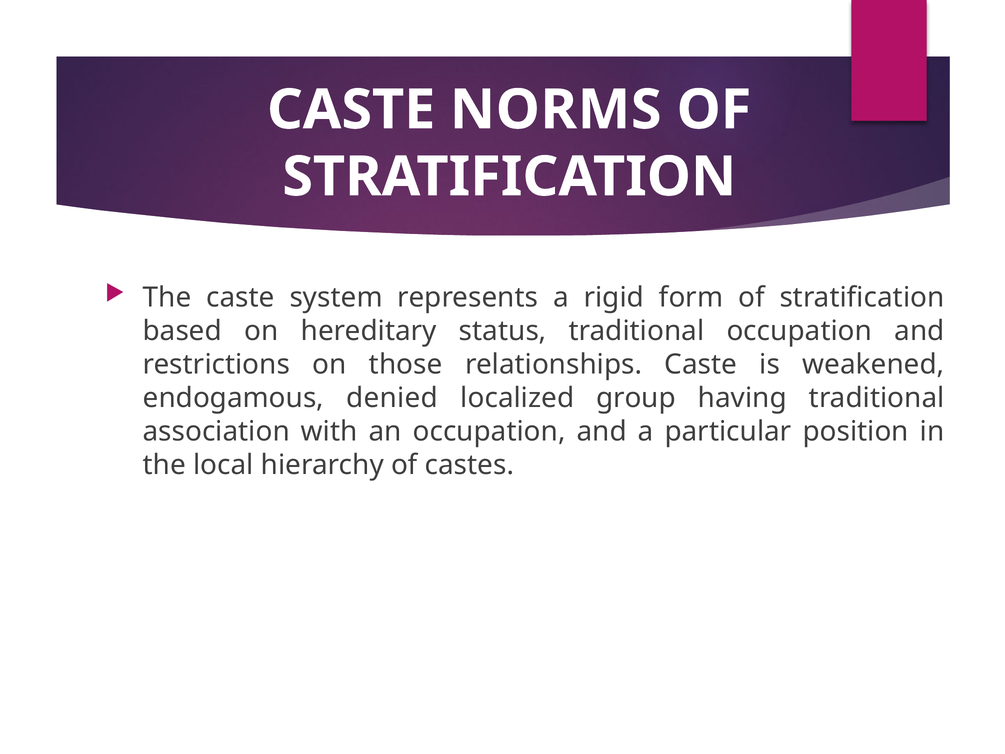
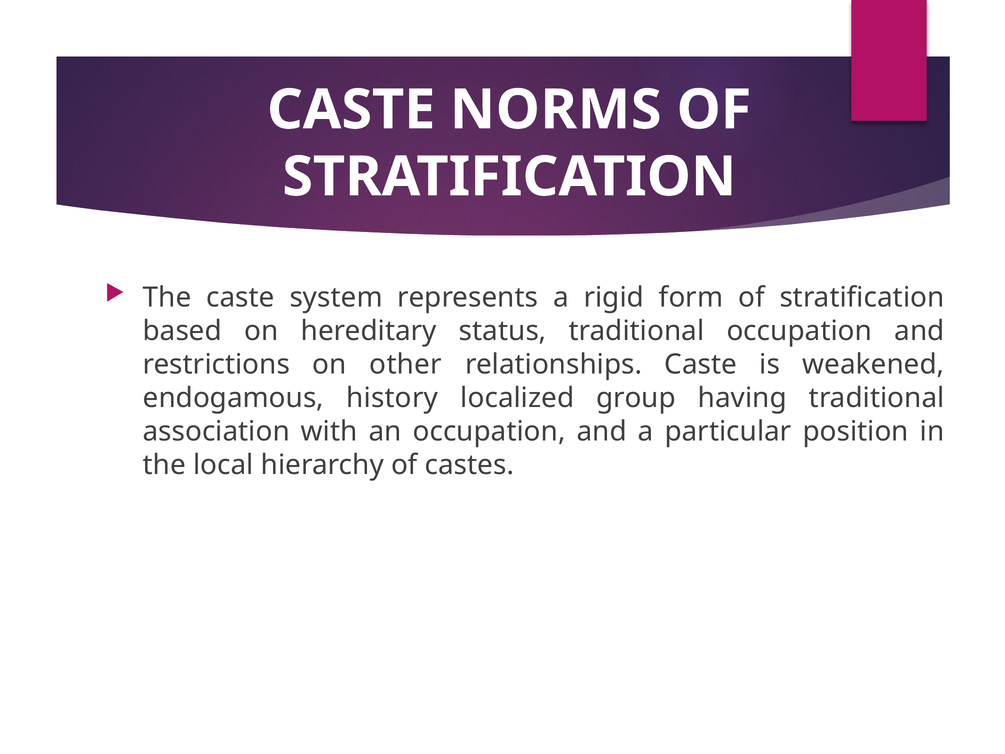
those: those -> other (406, 364)
denied: denied -> history (392, 398)
